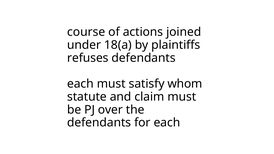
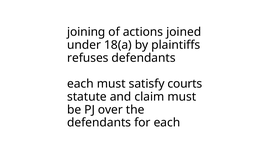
course: course -> joining (86, 32)
whom: whom -> courts (185, 84)
